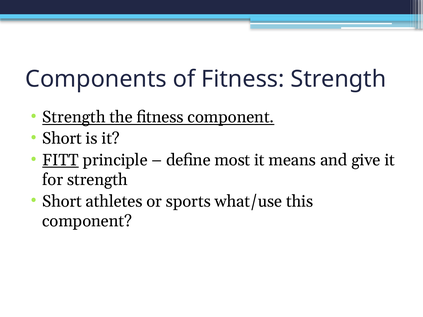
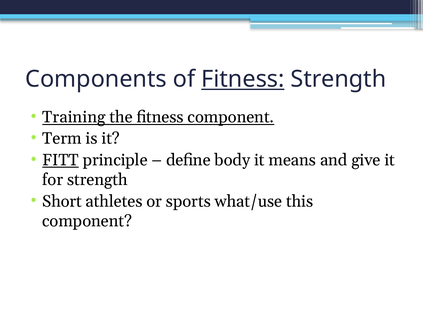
Fitness underline: none -> present (243, 79)
Strength: Strength -> Training (74, 117)
Short: Short -> Term (62, 139)
most: most -> body (232, 160)
